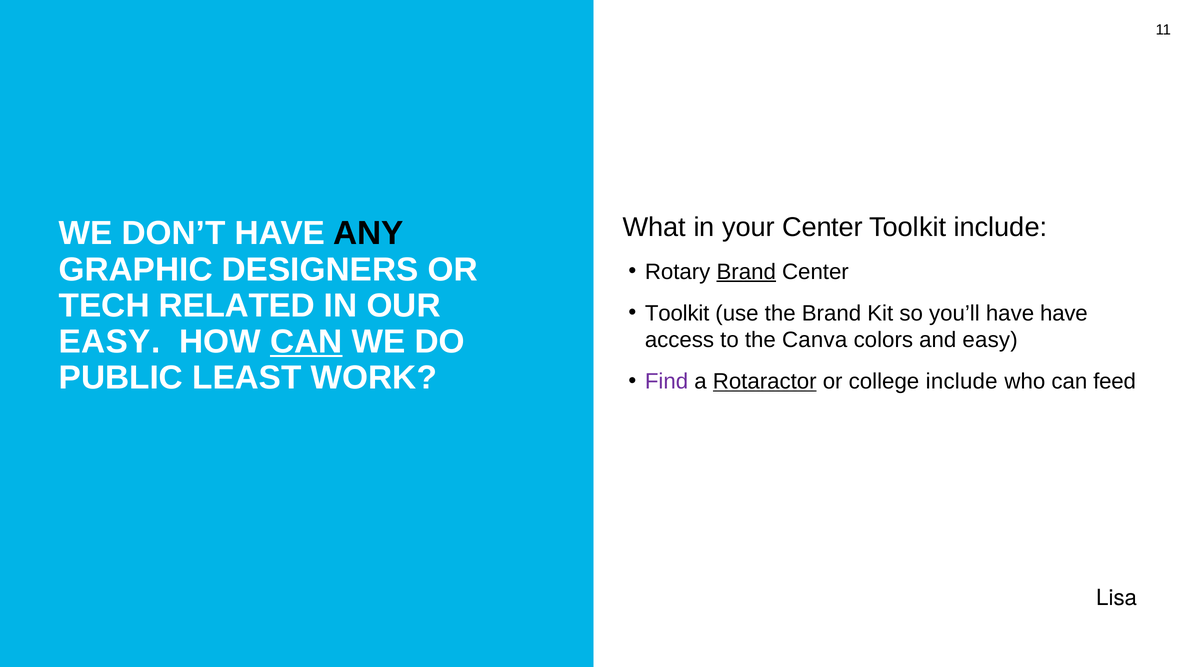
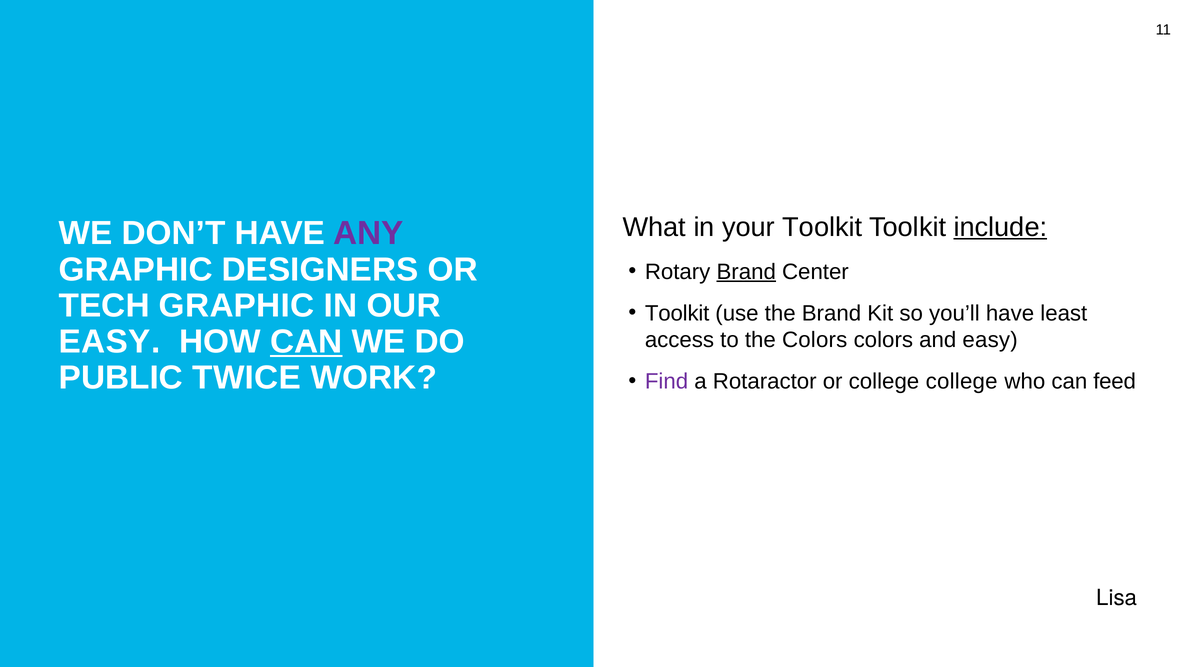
your Center: Center -> Toolkit (822, 227)
include underline: none -> present (1000, 227)
ANY colour: black -> purple (368, 234)
TECH RELATED: RELATED -> GRAPHIC (237, 306)
have have: have -> least (1064, 314)
the Canva: Canva -> Colors (815, 340)
LEAST: LEAST -> TWICE (247, 378)
Rotaractor underline: present -> none (765, 382)
college include: include -> college (962, 382)
